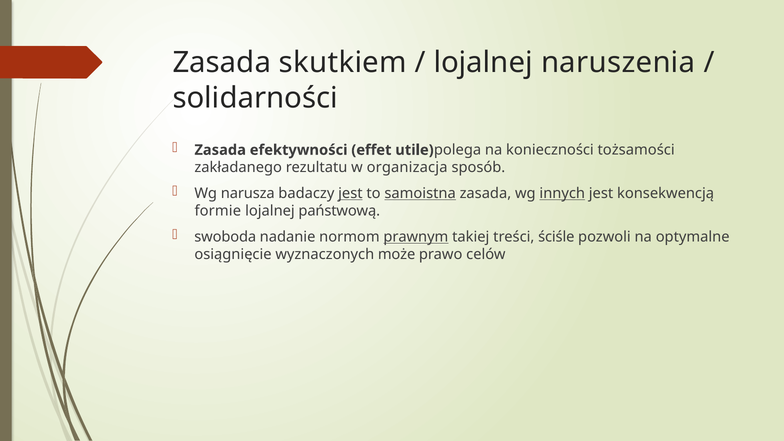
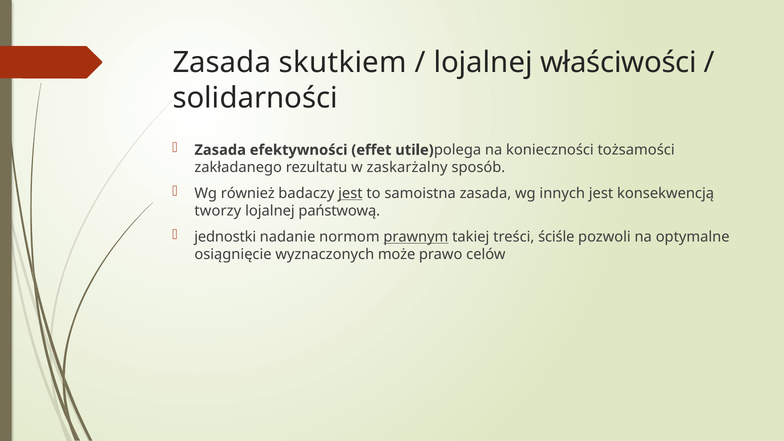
naruszenia: naruszenia -> właściwości (618, 63)
organizacja: organizacja -> zaskarżalny (407, 168)
narusza: narusza -> również (248, 193)
samoistna underline: present -> none (420, 193)
innych underline: present -> none (562, 193)
formie: formie -> tworzy (218, 211)
swoboda: swoboda -> jednostki (225, 237)
